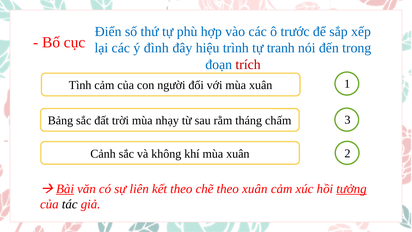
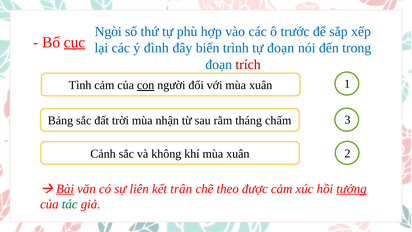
Điển: Điển -> Ngòi (108, 31)
cục underline: none -> present (75, 42)
hiệu: hiệu -> biến (208, 48)
tự tranh: tranh -> đoạn (281, 48)
con underline: none -> present (146, 85)
nhạy: nhạy -> nhận (167, 121)
kết theo: theo -> trân (181, 189)
theo xuân: xuân -> được (255, 189)
tác colour: black -> green (70, 204)
